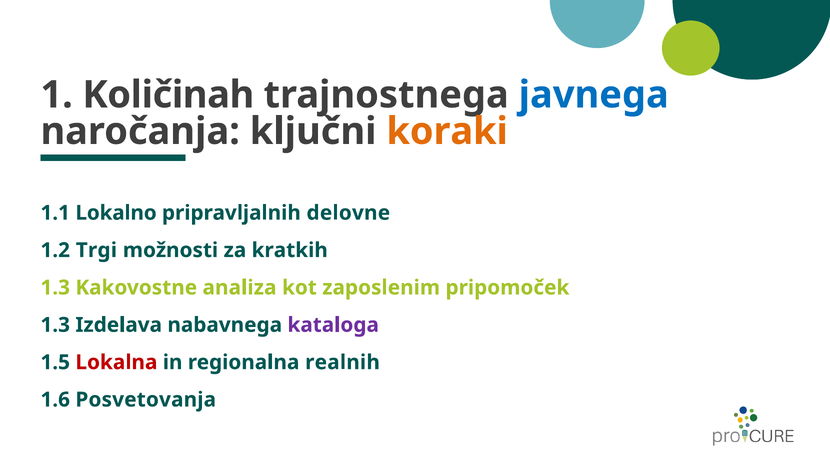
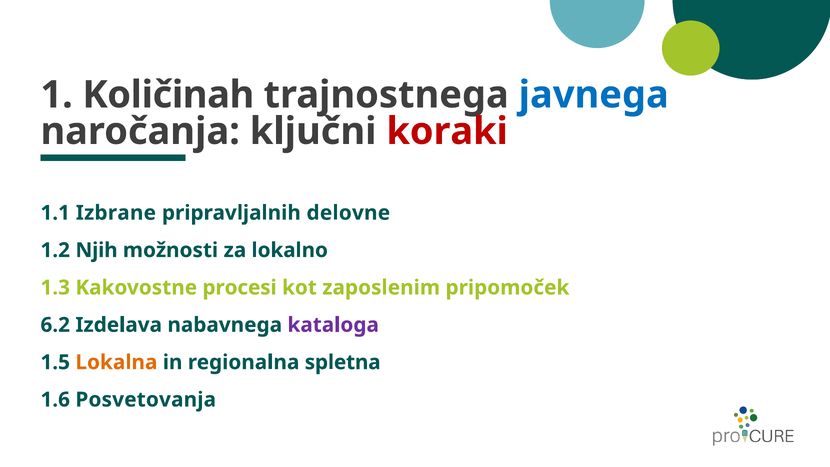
koraki colour: orange -> red (447, 131)
Lokalno: Lokalno -> Izbrane (116, 213)
Trgi: Trgi -> Njih (97, 250)
kratkih: kratkih -> lokalno (290, 250)
analiza: analiza -> procesi (240, 288)
1.3: 1.3 -> 6.2 (55, 325)
Lokalna colour: red -> orange (116, 362)
realnih: realnih -> spletna (343, 362)
